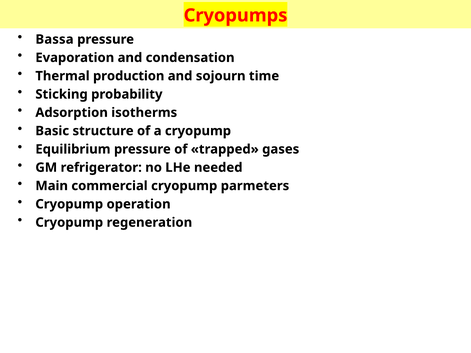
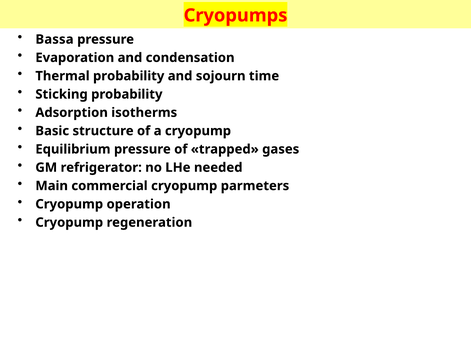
Thermal production: production -> probability (129, 76)
